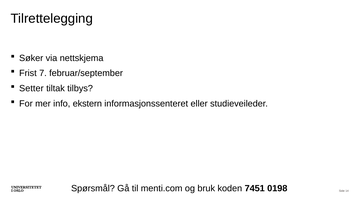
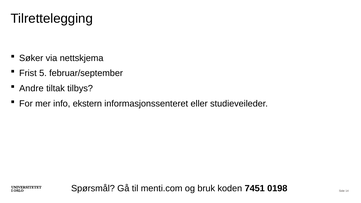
7: 7 -> 5 (43, 73)
Setter: Setter -> Andre (31, 88)
